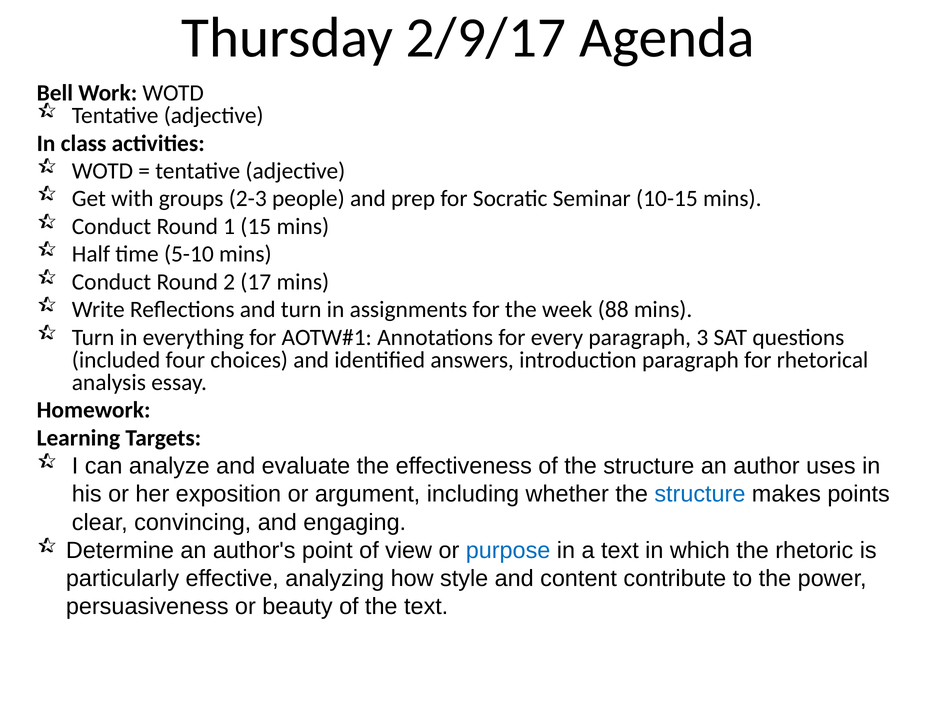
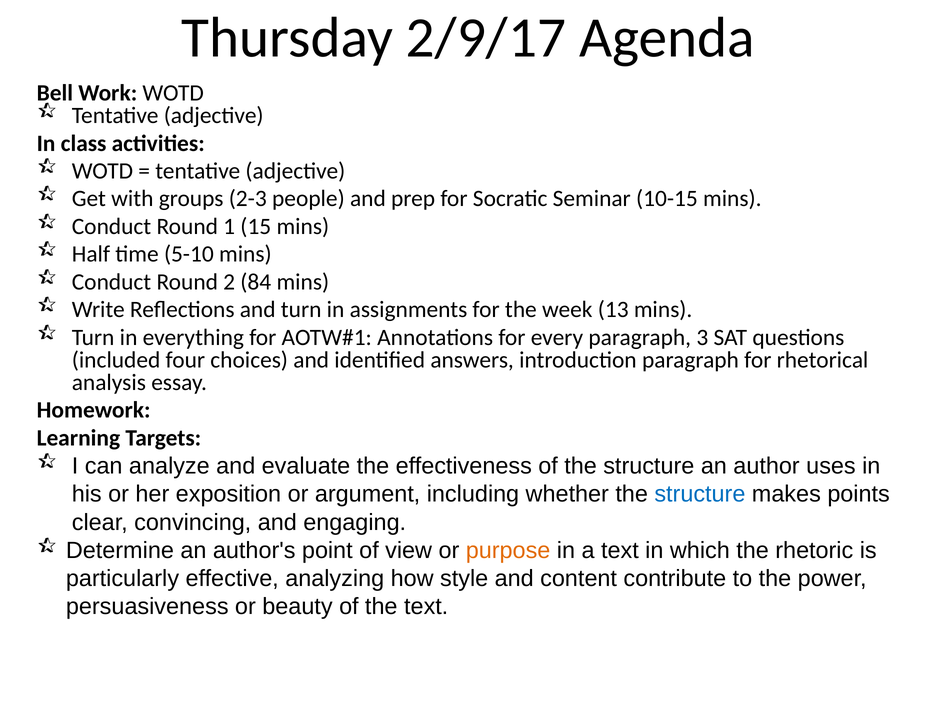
17: 17 -> 84 (256, 282)
88: 88 -> 13 (613, 309)
purpose colour: blue -> orange (508, 550)
